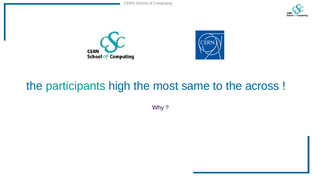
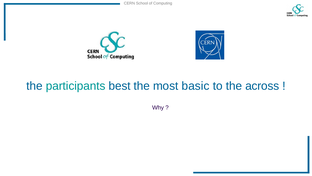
high: high -> best (120, 86)
same: same -> basic (196, 86)
